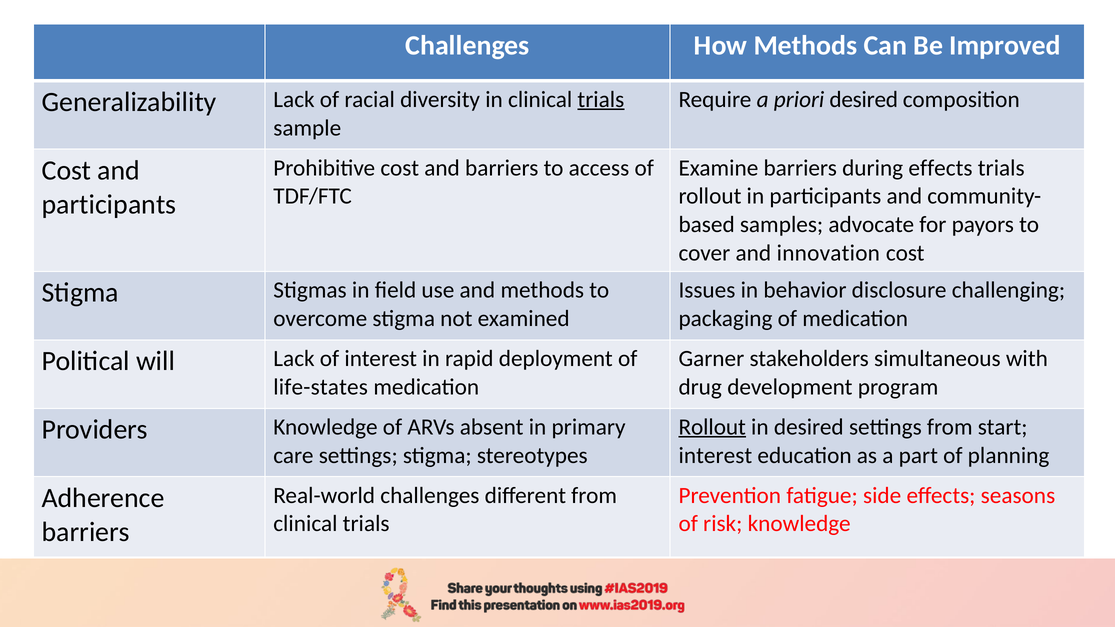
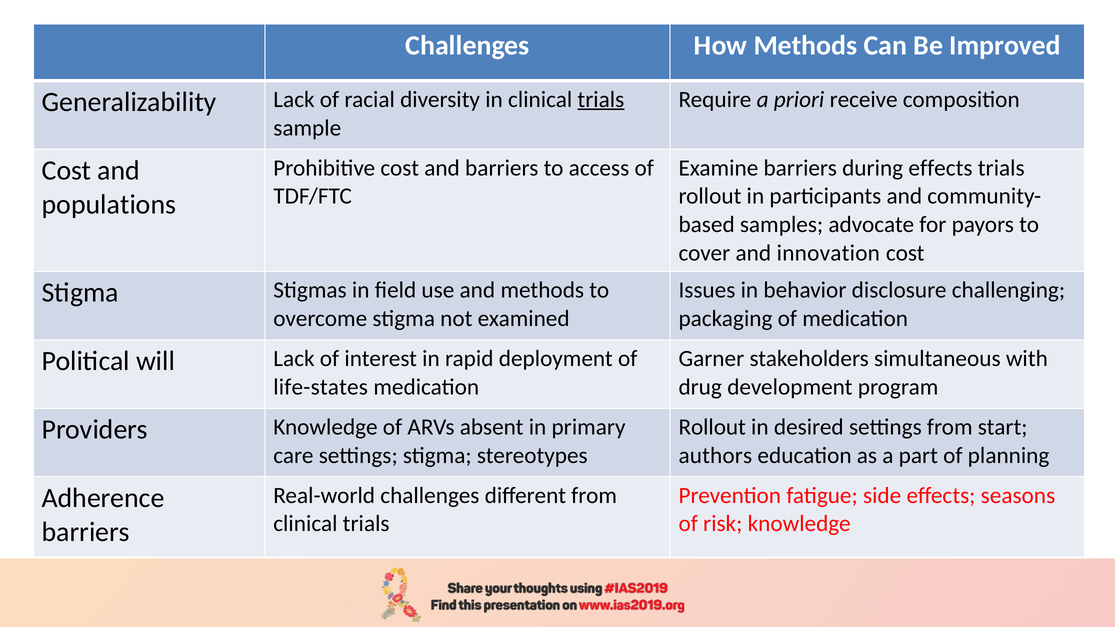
priori desired: desired -> receive (864, 99)
participants: participants -> populations (109, 205)
Rollout underline: present -> none (712, 427)
interest: interest -> authors (715, 455)
